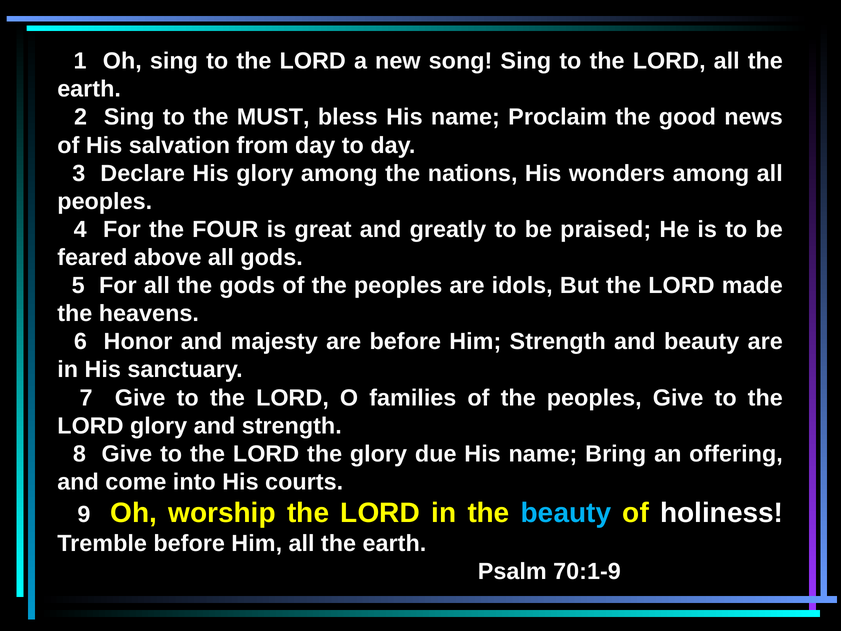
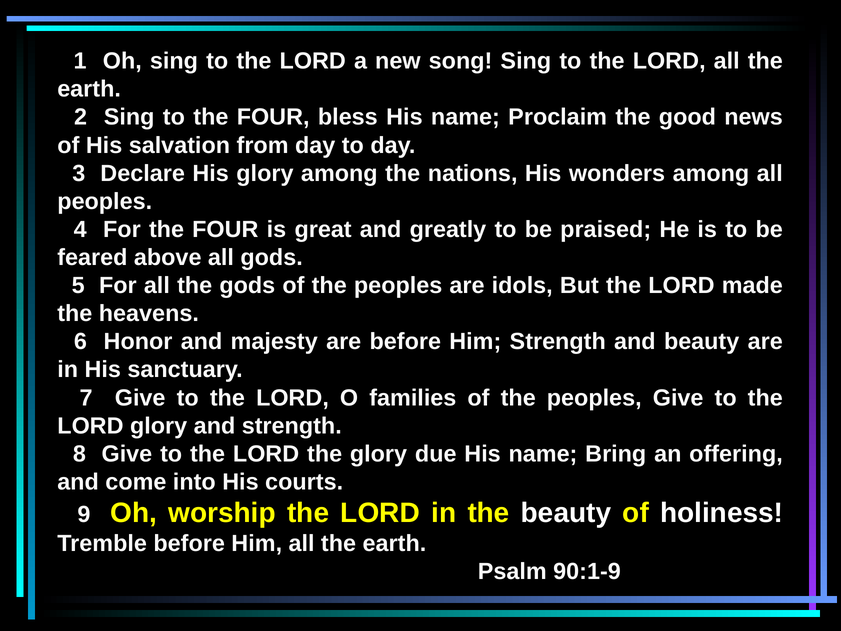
to the MUST: MUST -> FOUR (273, 117)
beauty colour: light blue -> white (566, 513)
70:1-9: 70:1-9 -> 90:1-9 (587, 572)
